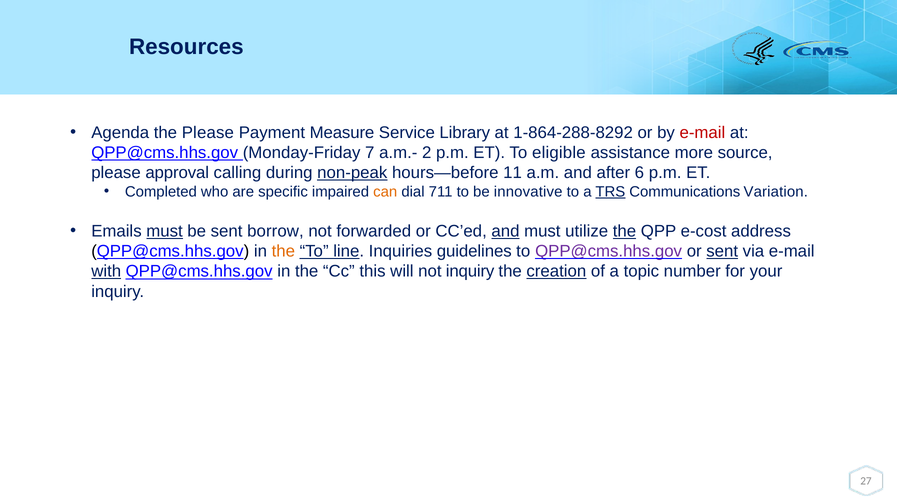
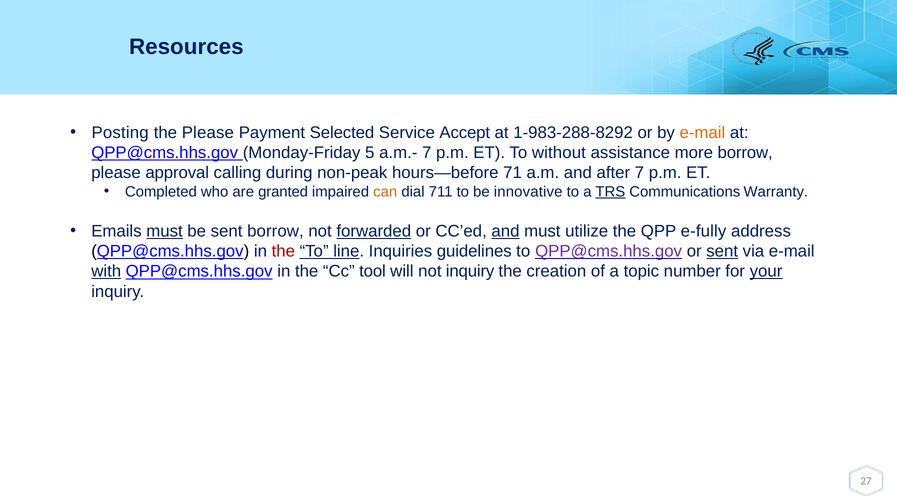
Agenda: Agenda -> Posting (120, 133)
Measure: Measure -> Selected (342, 133)
Library: Library -> Accept (465, 133)
1-864-288-8292: 1-864-288-8292 -> 1-983-288-8292 (573, 133)
e-mail colour: red -> orange (702, 133)
7: 7 -> 5 (370, 153)
a.m.- 2: 2 -> 7 (427, 153)
eligible: eligible -> without (559, 153)
more source: source -> borrow (745, 153)
non-peak underline: present -> none (352, 173)
11: 11 -> 71 (513, 173)
after 6: 6 -> 7 (639, 173)
specific: specific -> granted (283, 192)
Variation: Variation -> Warranty (776, 192)
forwarded underline: none -> present (374, 231)
the underline: present -> none (624, 231)
e-cost: e-cost -> e-fully (703, 231)
the colour: orange -> red (283, 252)
this: this -> tool (373, 272)
creation underline: present -> none (556, 272)
your underline: none -> present (766, 272)
